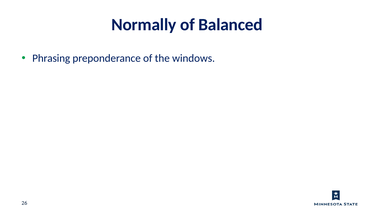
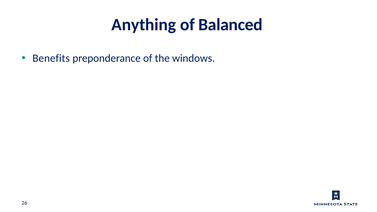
Normally: Normally -> Anything (144, 25)
Phrasing: Phrasing -> Benefits (51, 58)
